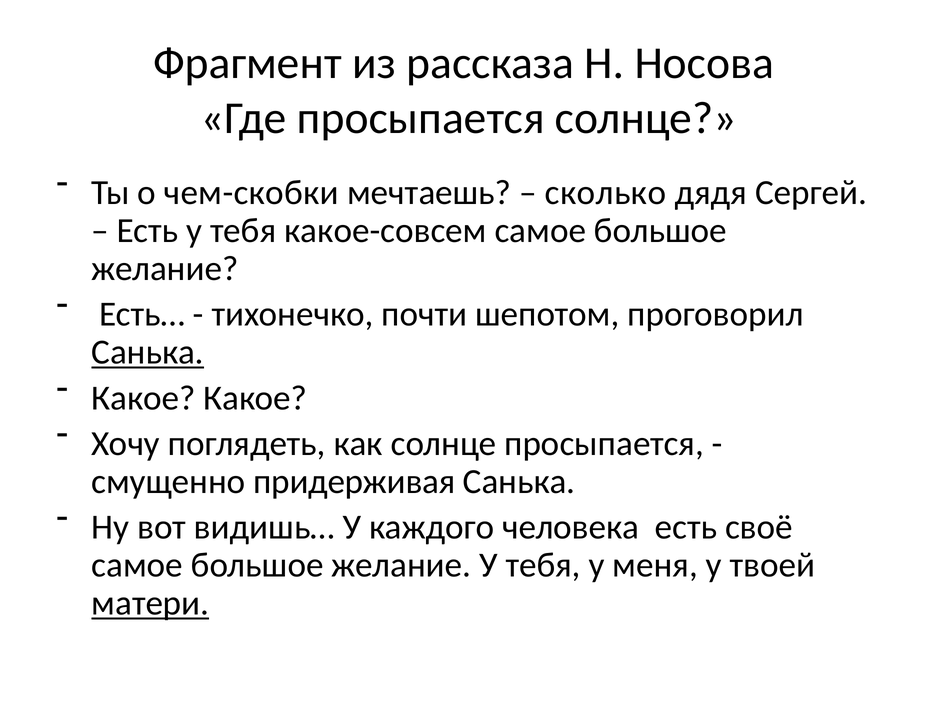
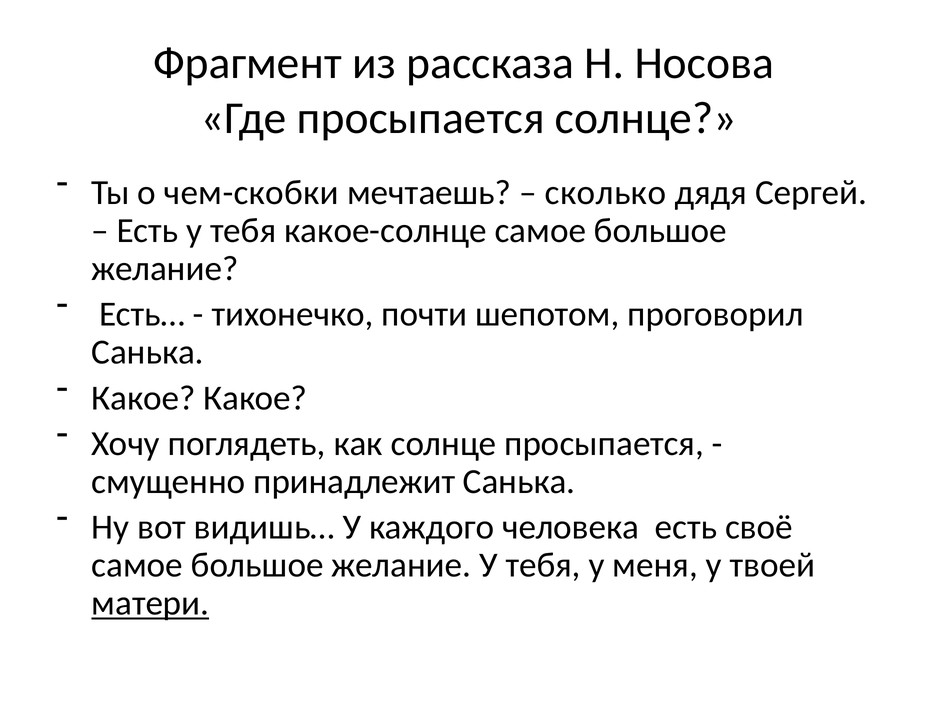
какое-совсем: какое-совсем -> какое-солнце (385, 230)
Санька underline: present -> none (148, 352)
придерживая: придерживая -> принадлежит (354, 481)
